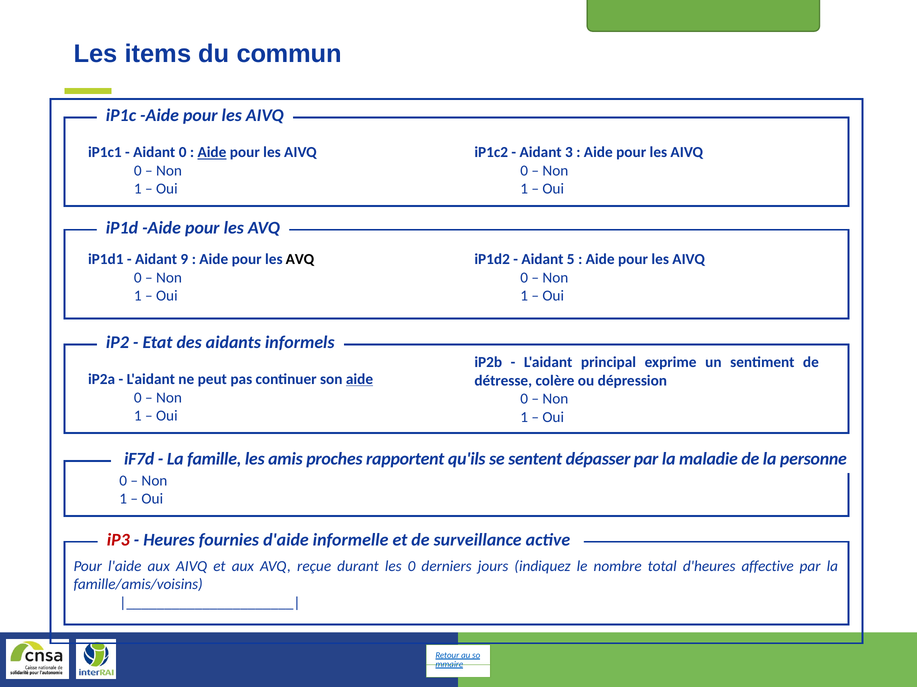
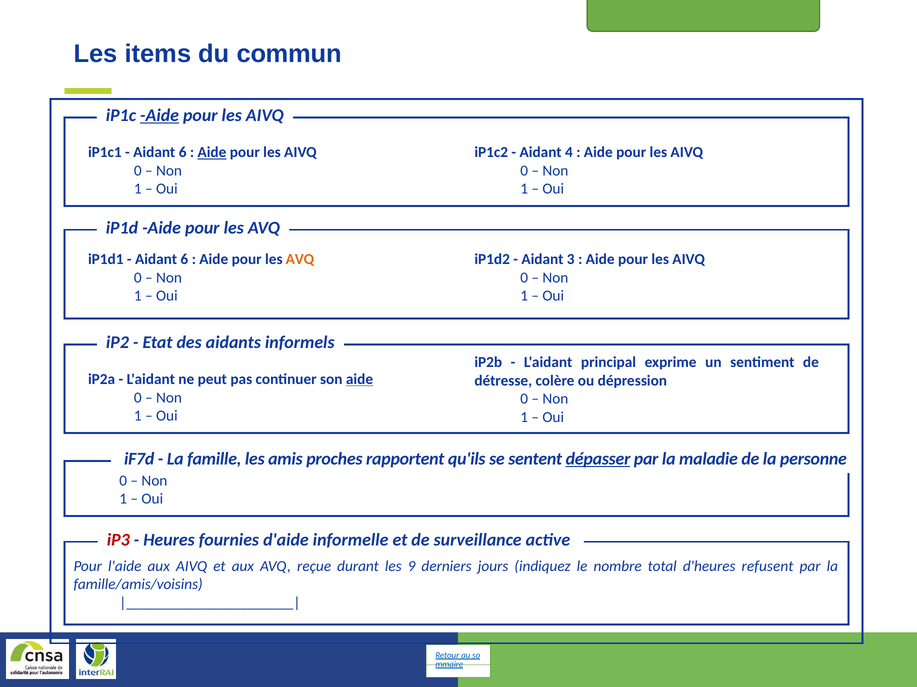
Aide underline: none -> present (160, 116)
0: 0 -> 6 (183, 152)
3: 3 -> 4 (569, 152)
9: 9 -> 6 (184, 260)
AVQ colour: black -> orange (300, 260)
5: 5 -> 3 (571, 260)
dépasser underline: none -> present (598, 460)
les 0: 0 -> 9 (412, 567)
affective: affective -> refusent (768, 567)
